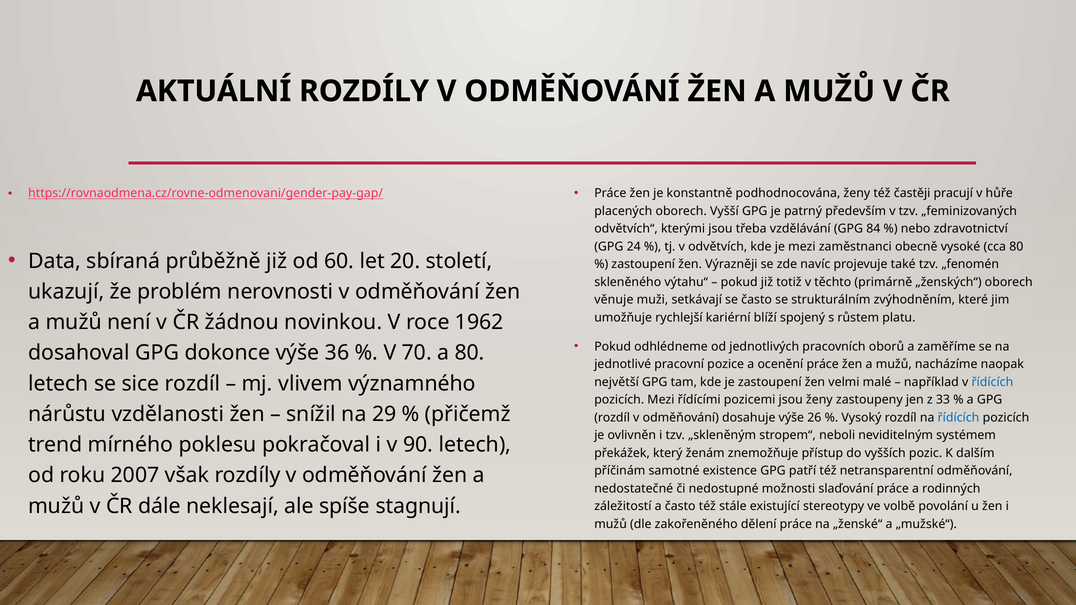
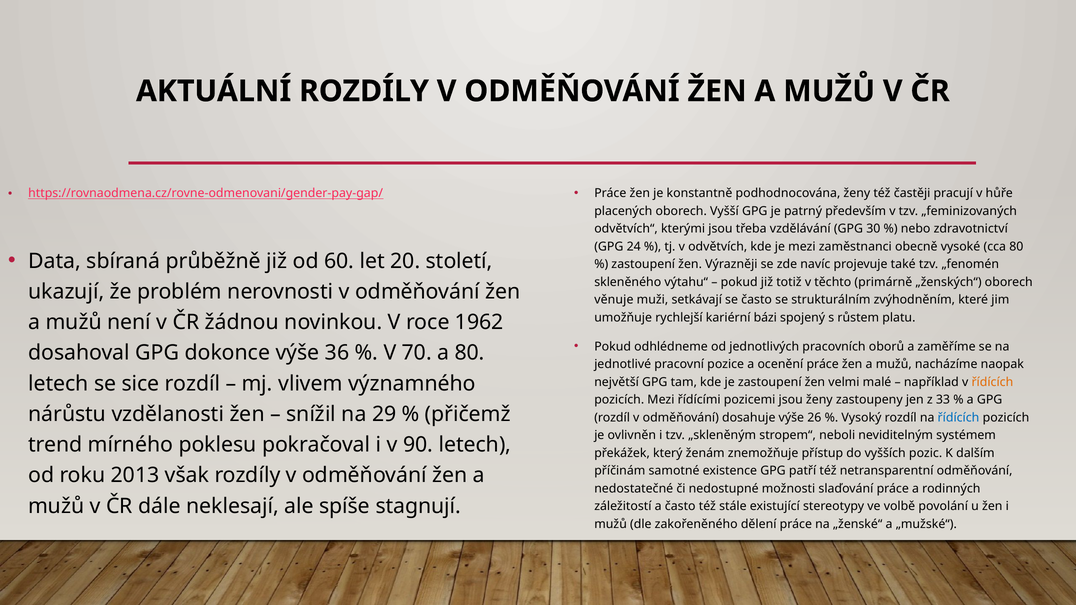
84: 84 -> 30 (873, 229)
blíží: blíží -> bázi (765, 318)
řídících colour: blue -> orange (992, 382)
2007: 2007 -> 2013 (135, 476)
